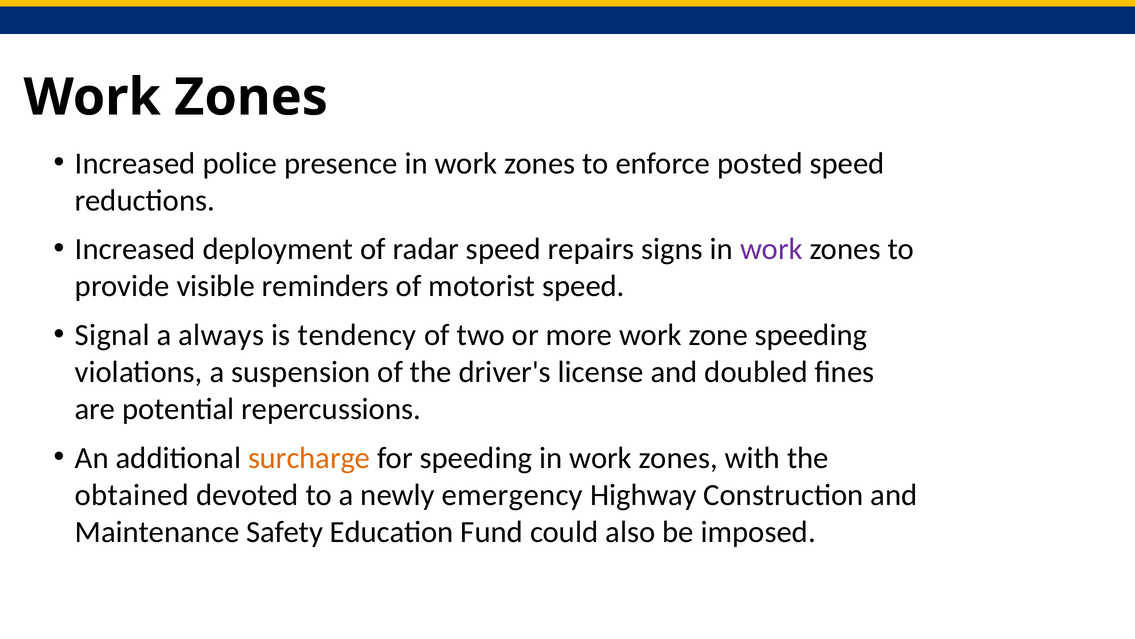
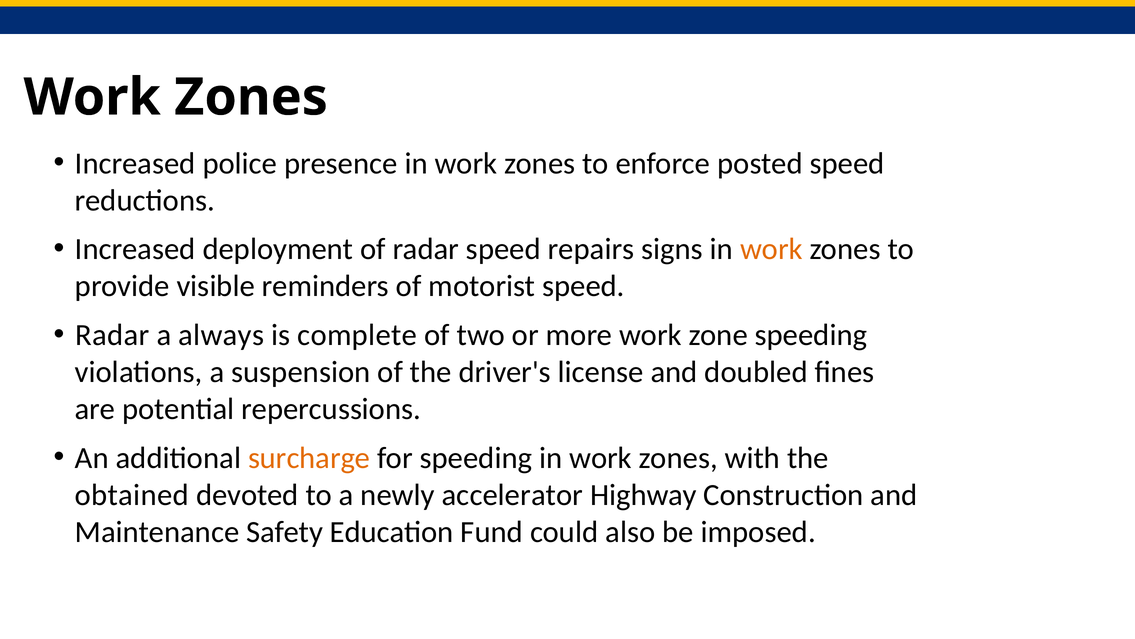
work colour: purple -> orange (771, 249)
Signal: Signal -> Radar (112, 335)
tendency: tendency -> complete (357, 335)
emergency: emergency -> accelerator (512, 495)
